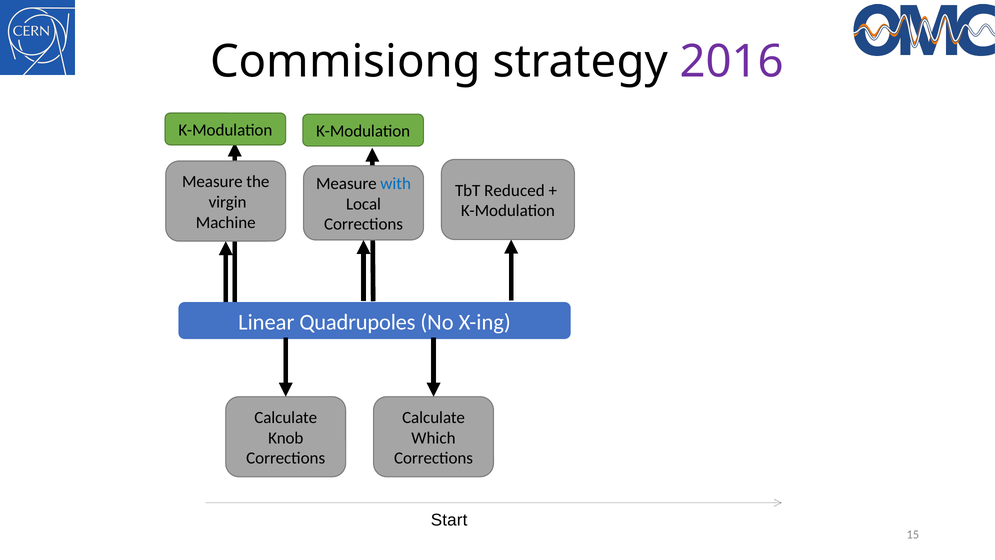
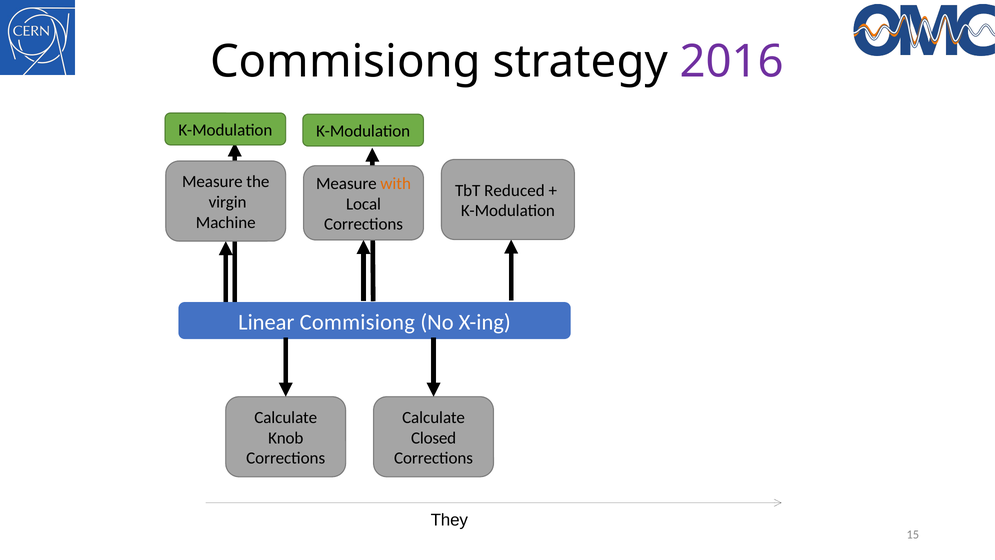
with colour: blue -> orange (396, 184)
Linear Quadrupoles: Quadrupoles -> Commisiong (357, 322)
Which: Which -> Closed (434, 438)
Start: Start -> They (449, 520)
